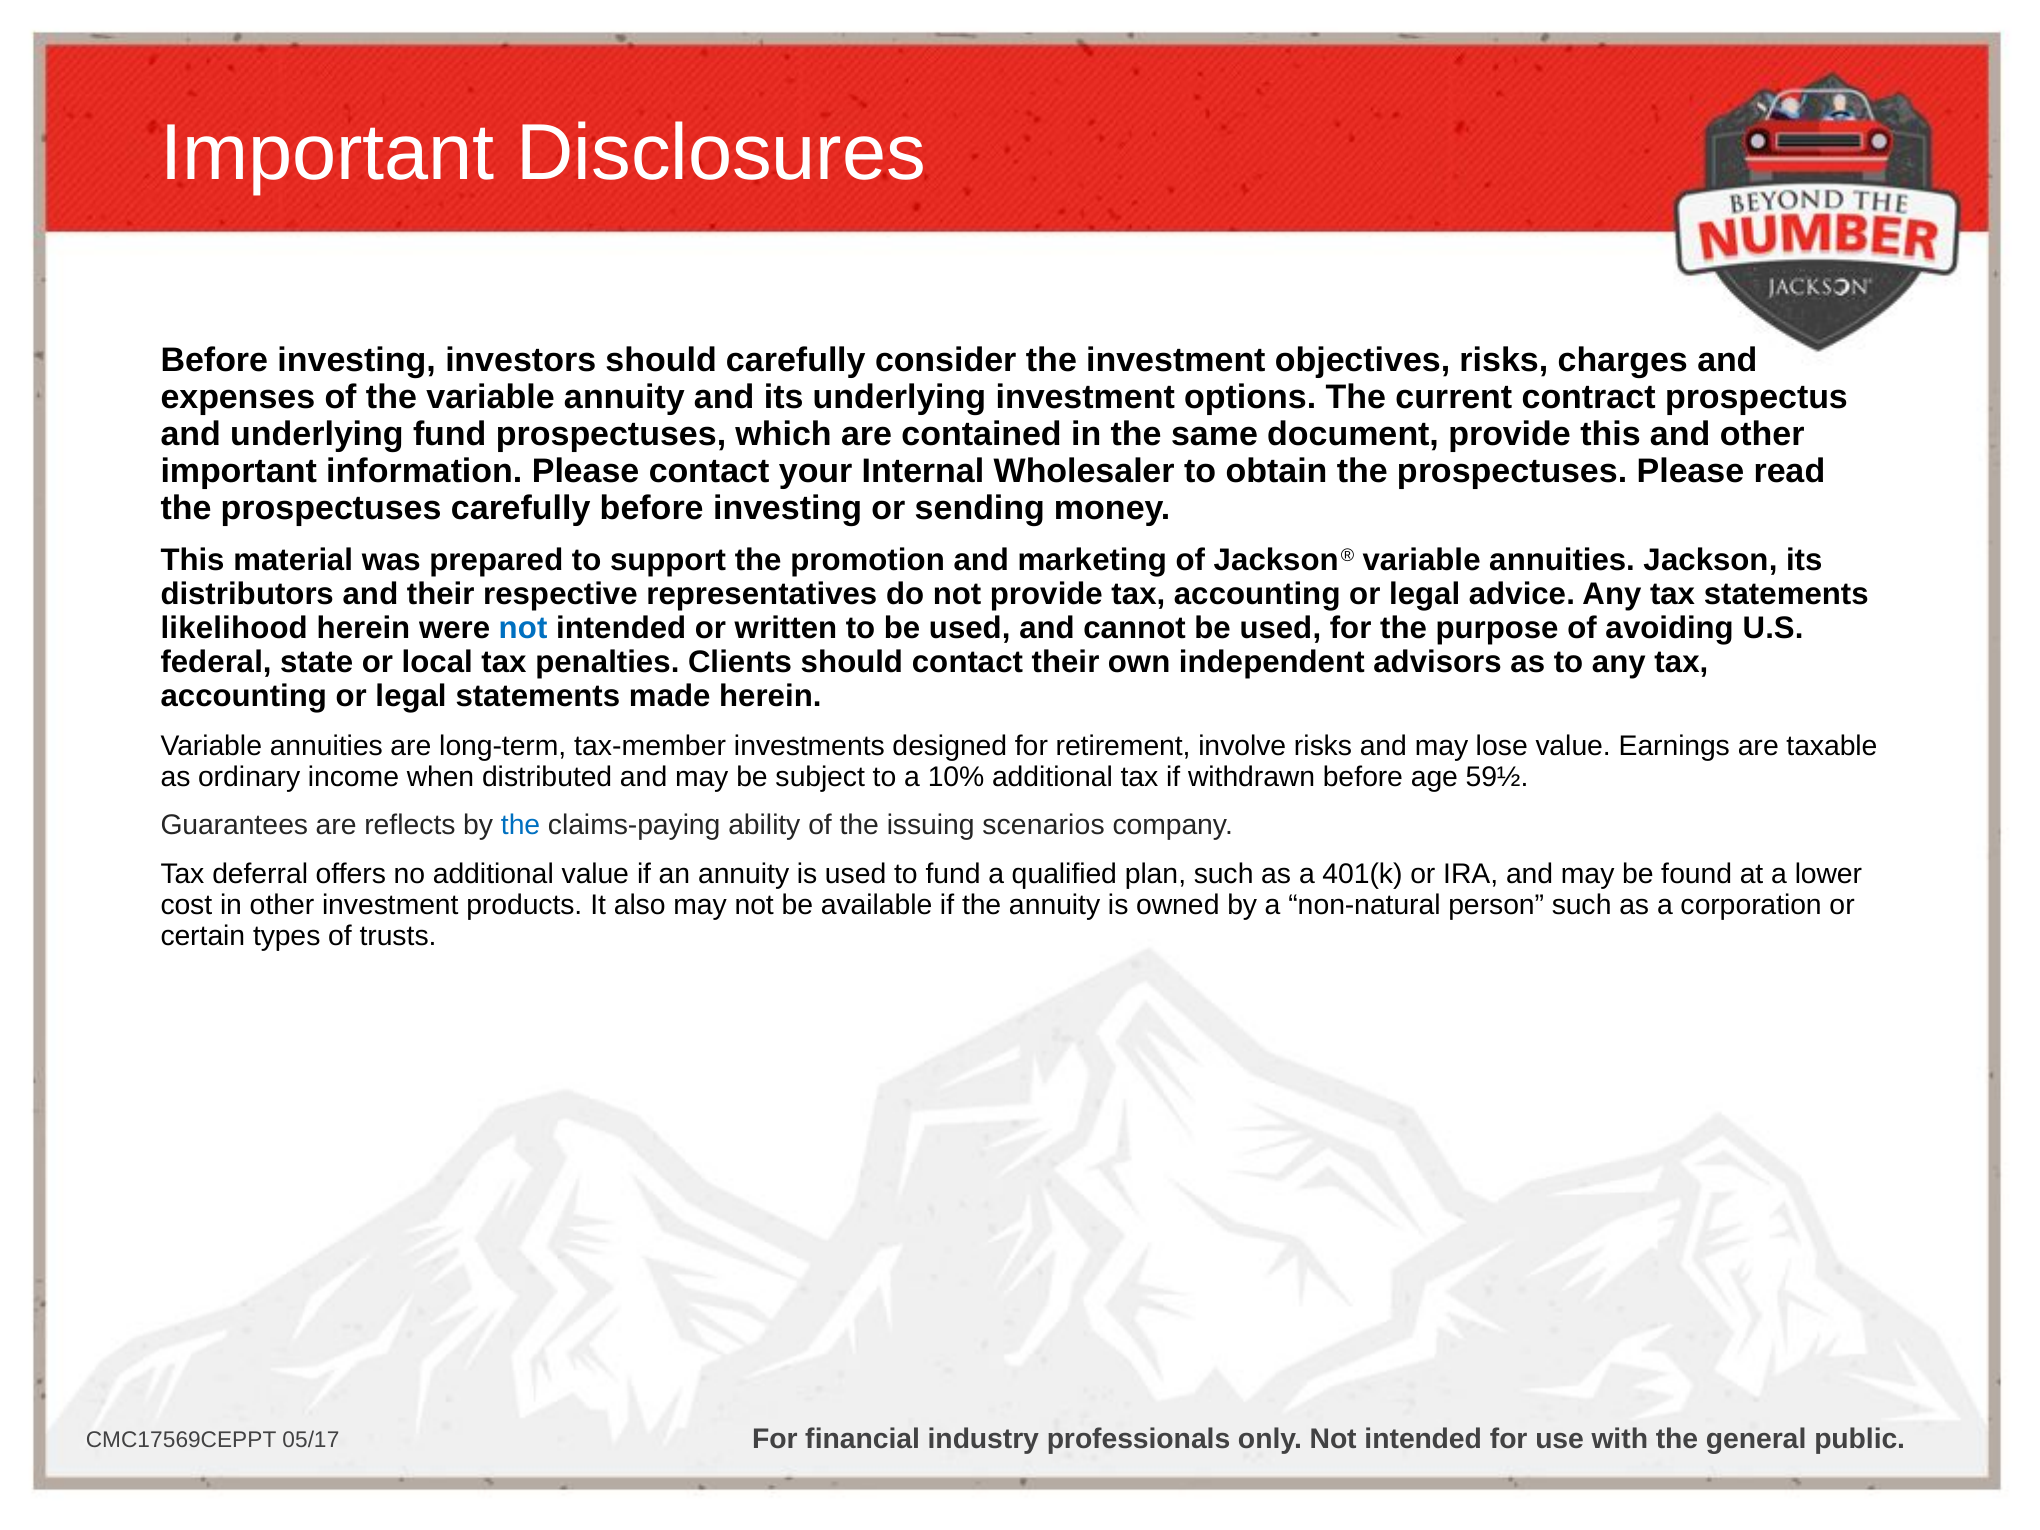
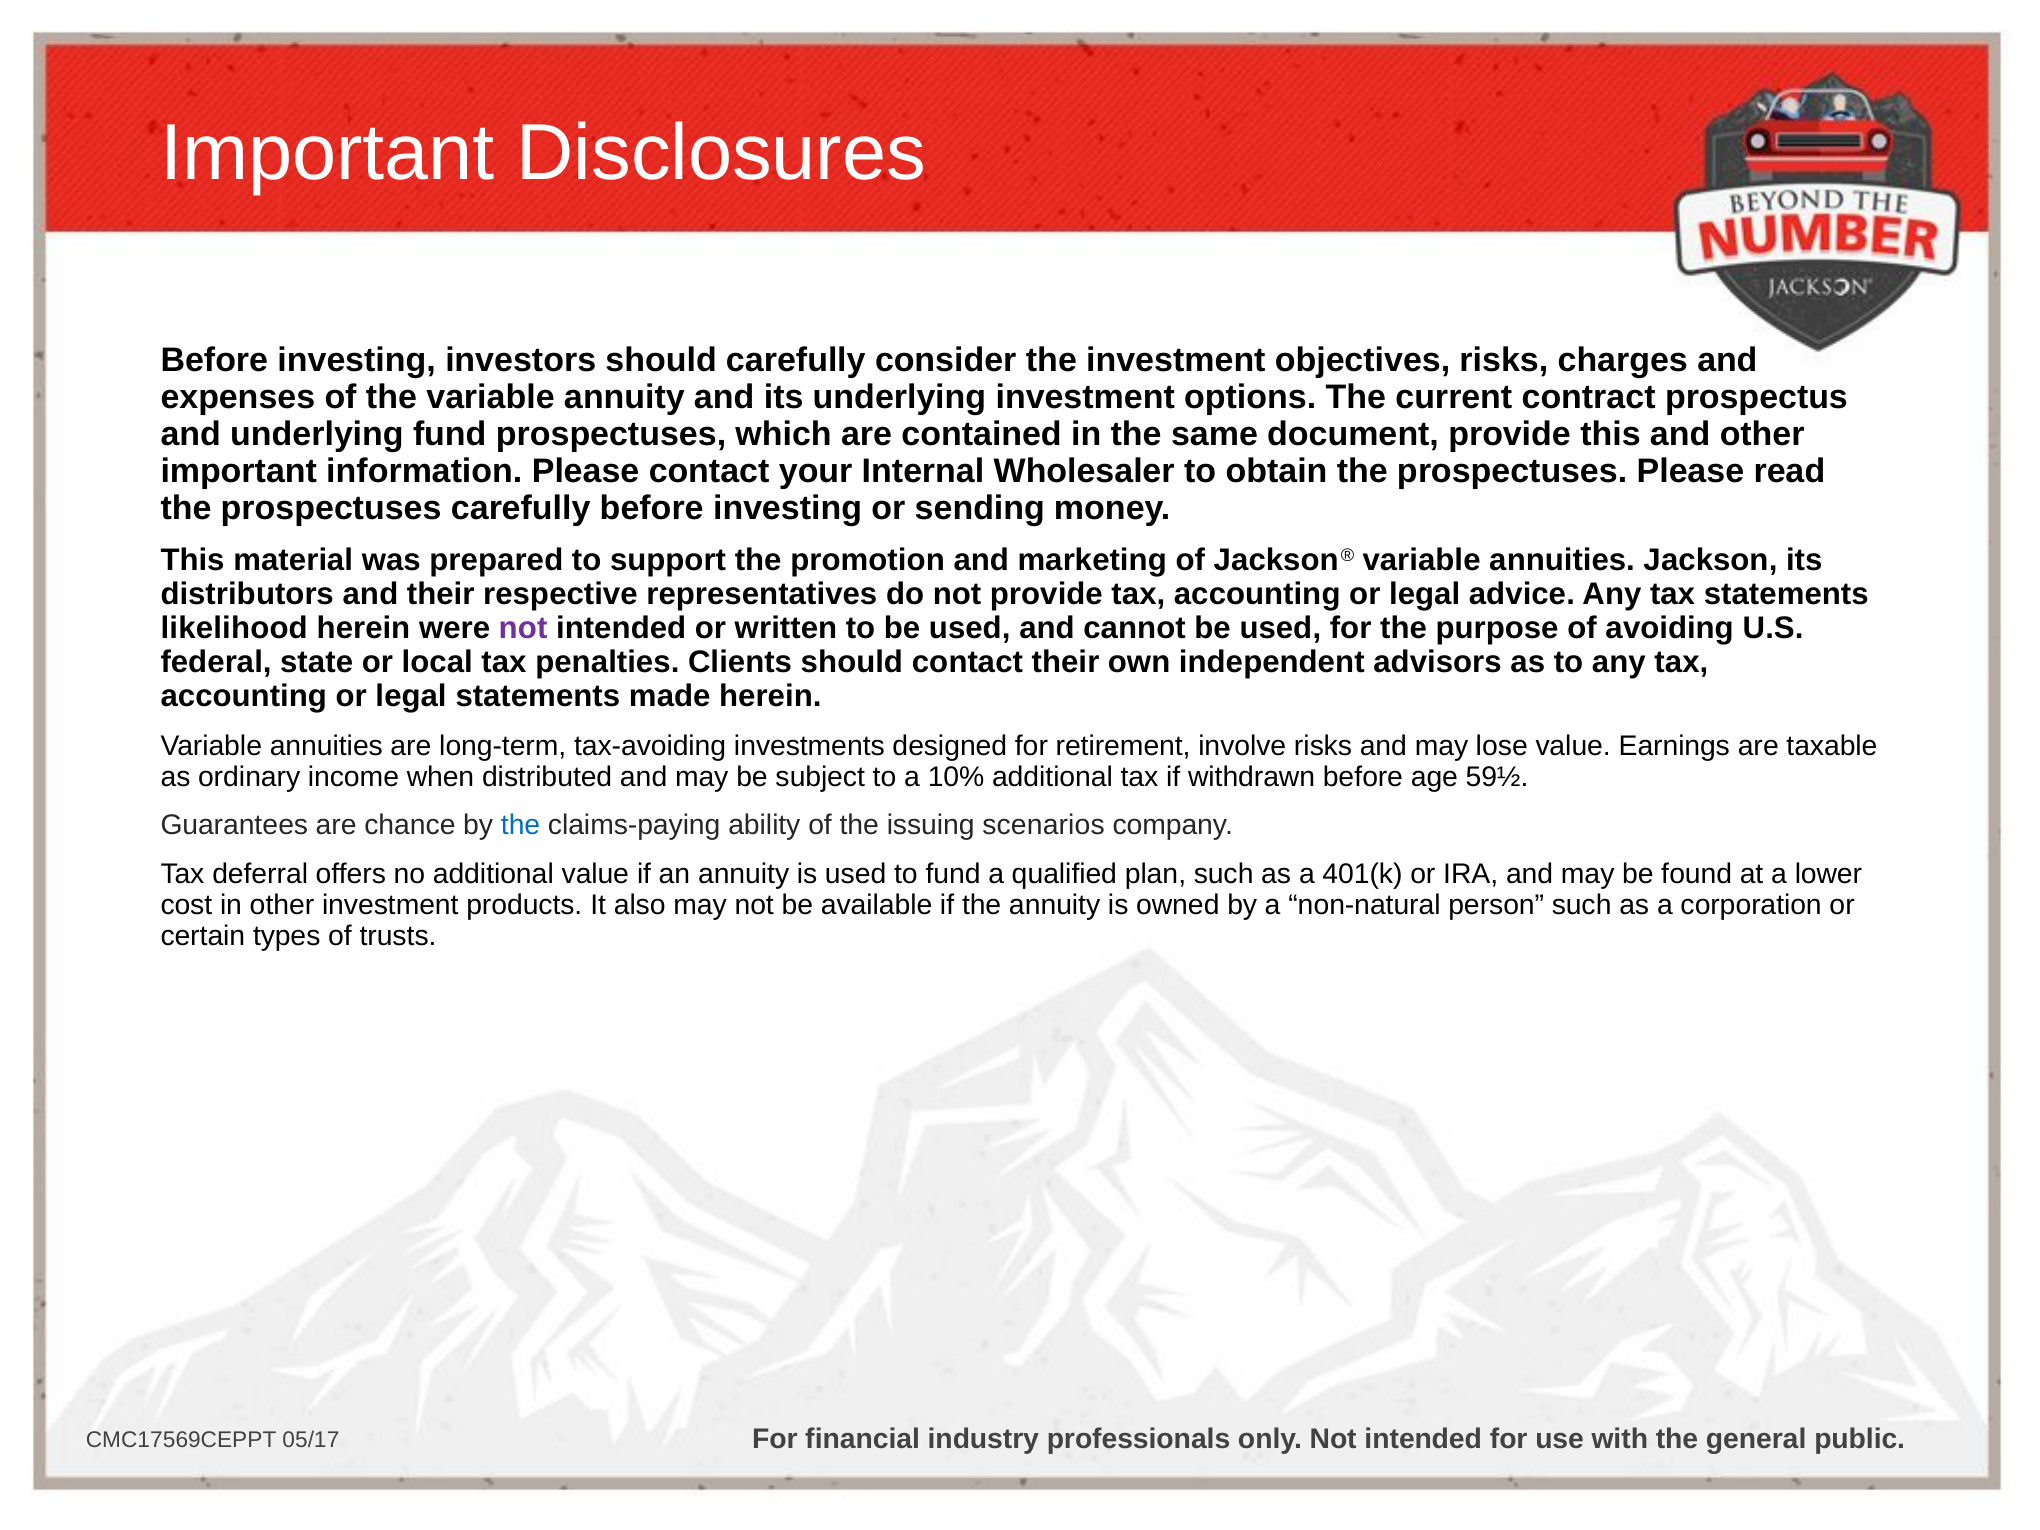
not colour: blue -> purple (523, 629)
tax-member: tax-member -> tax-avoiding (650, 746)
reflects: reflects -> chance (410, 826)
